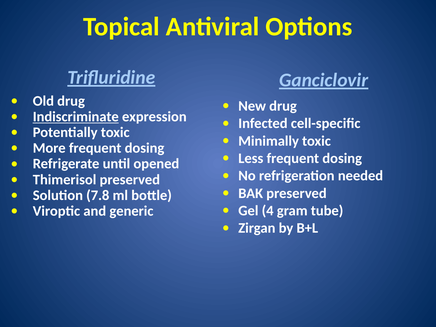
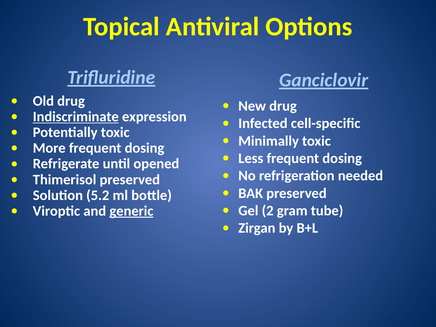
7.8: 7.8 -> 5.2 (98, 195)
4: 4 -> 2 (268, 211)
generic underline: none -> present (131, 211)
